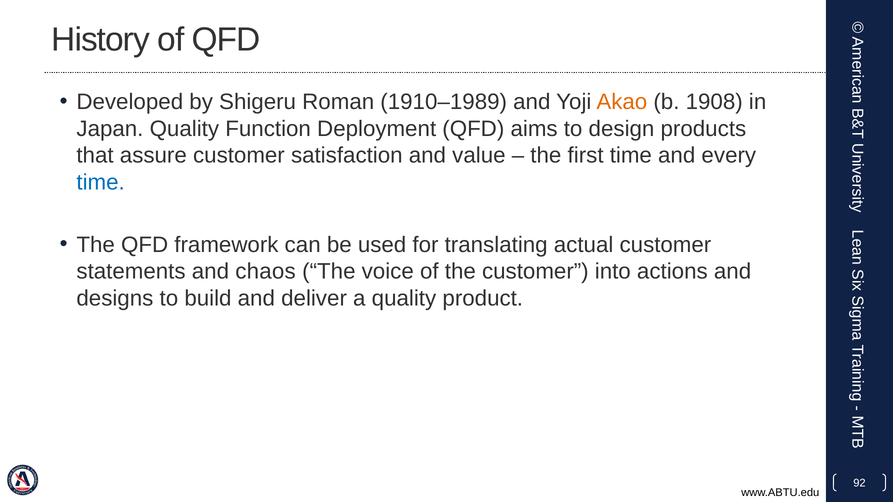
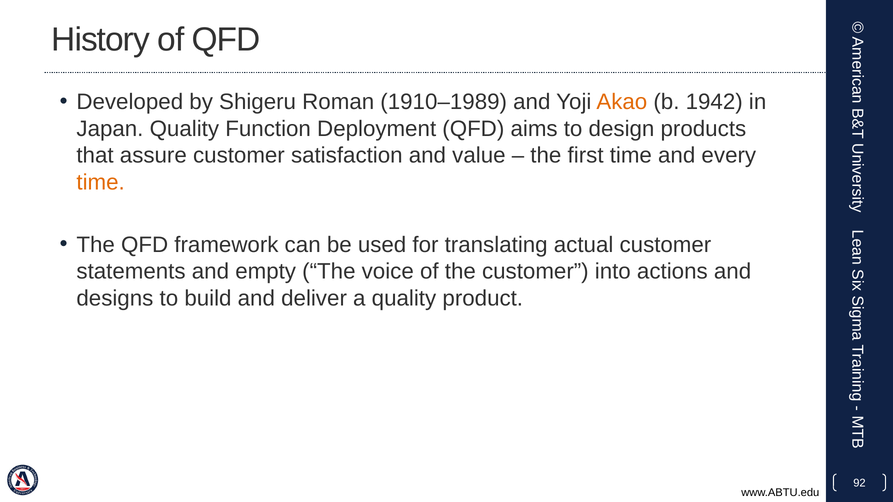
1908: 1908 -> 1942 (714, 102)
time colour: blue -> orange (101, 182)
chaos: chaos -> empty (266, 272)
